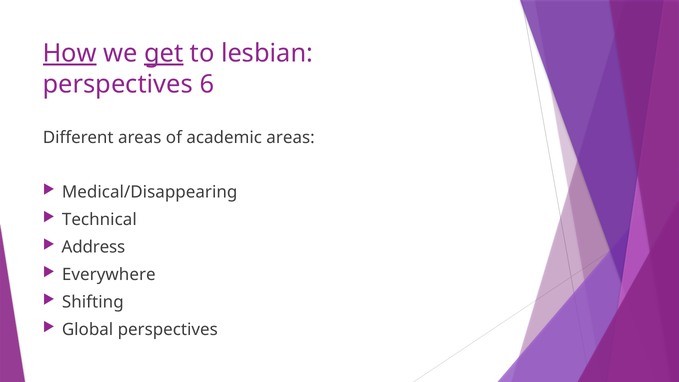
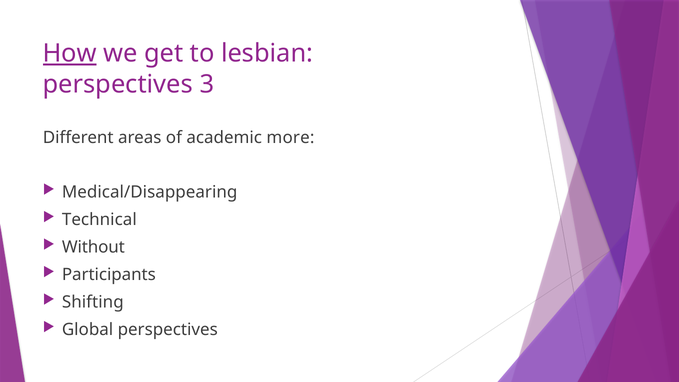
get underline: present -> none (164, 54)
6: 6 -> 3 (207, 84)
academic areas: areas -> more (290, 137)
Address: Address -> Without (93, 247)
Everywhere: Everywhere -> Participants (109, 275)
